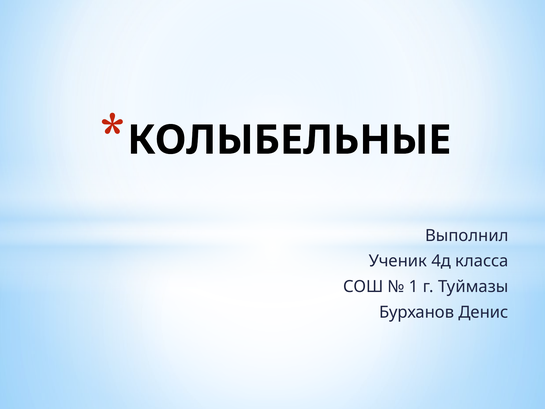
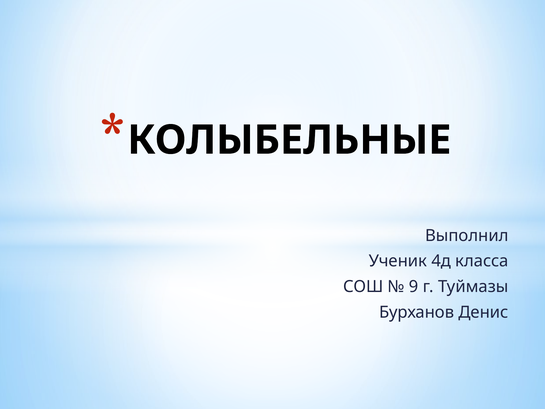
1: 1 -> 9 (414, 287)
